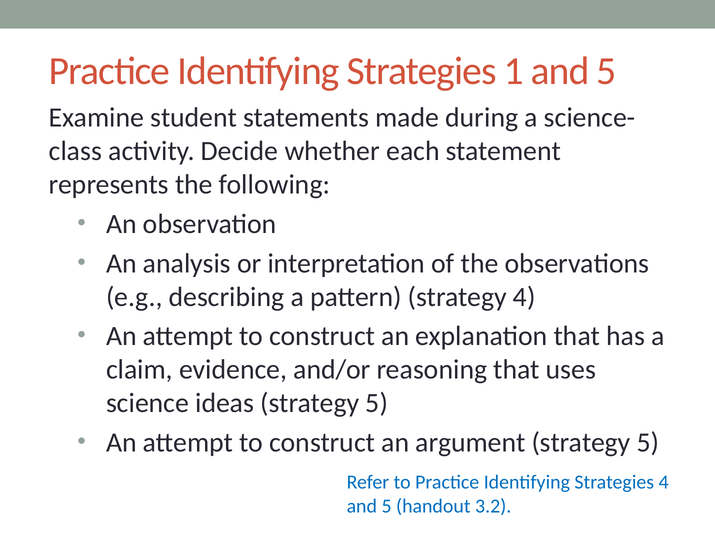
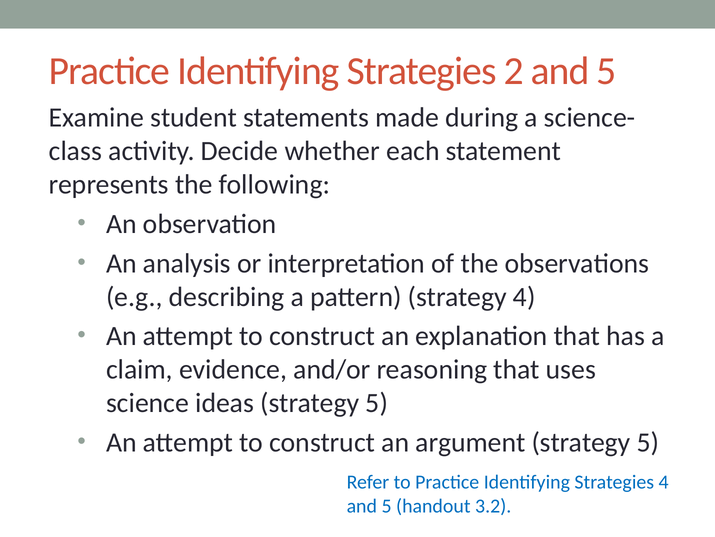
1: 1 -> 2 (514, 71)
